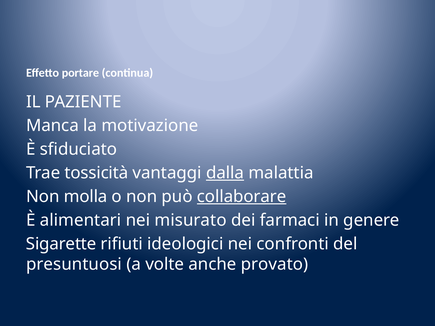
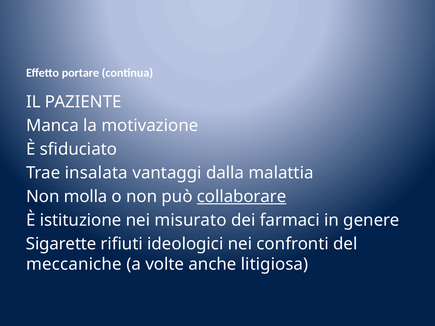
tossicità: tossicità -> insalata (96, 173)
dalla underline: present -> none (225, 173)
alimentari: alimentari -> istituzione (81, 220)
presuntuosi: presuntuosi -> meccaniche (74, 264)
provato: provato -> litigiosa (275, 264)
